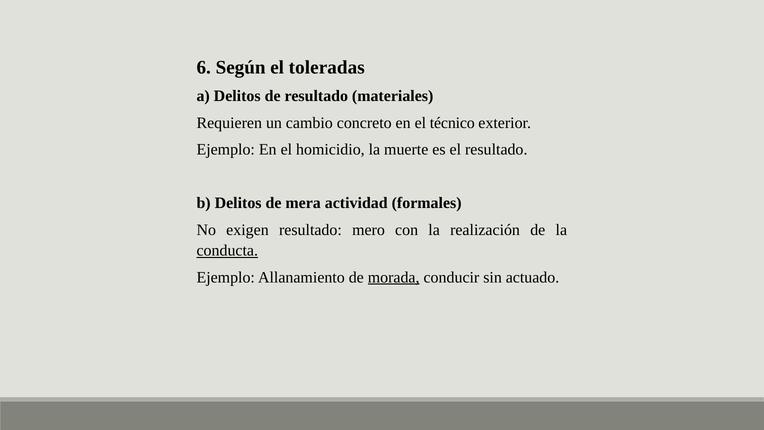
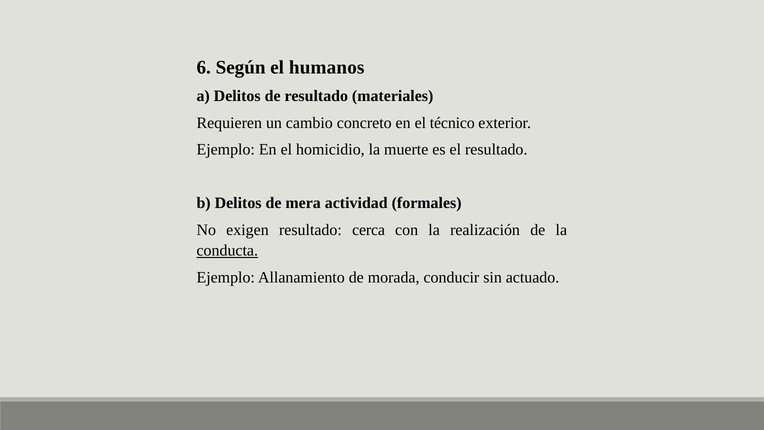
toleradas: toleradas -> humanos (327, 67)
mero: mero -> cerca (369, 230)
morada underline: present -> none (394, 277)
